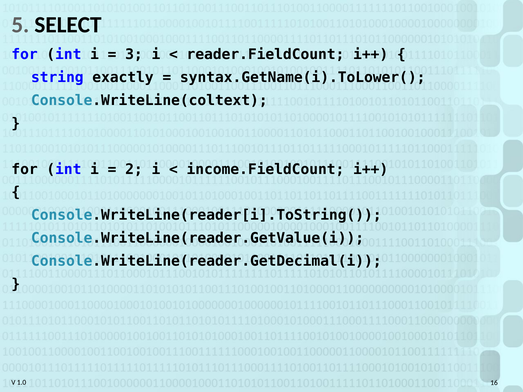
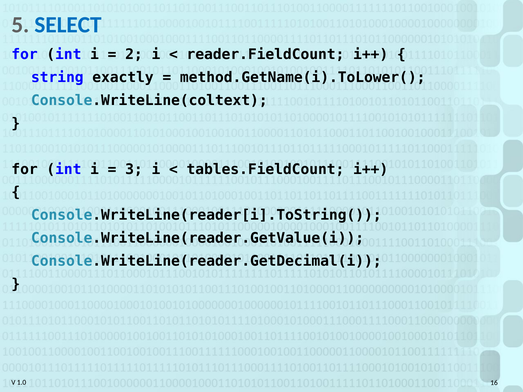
SELECT colour: black -> blue (68, 25)
3: 3 -> 2 (134, 55)
syntax.GetName(i).ToLower(: syntax.GetName(i).ToLower( -> method.GetName(i).ToLower( (303, 78)
2: 2 -> 3 (134, 169)
income.FieldCount: income.FieldCount -> tables.FieldCount (265, 169)
